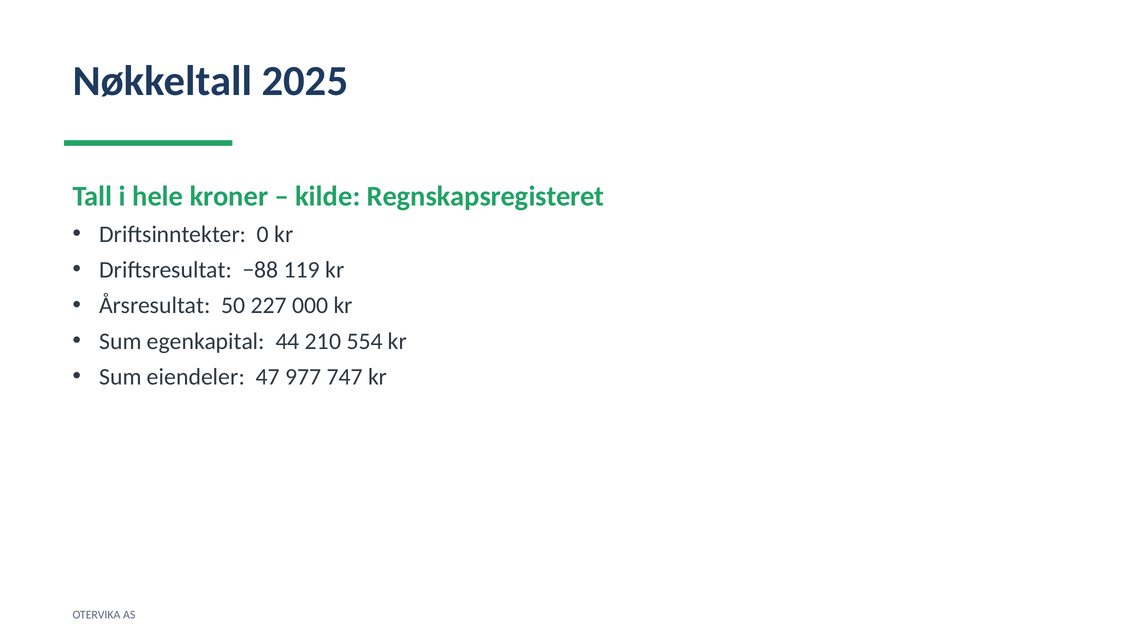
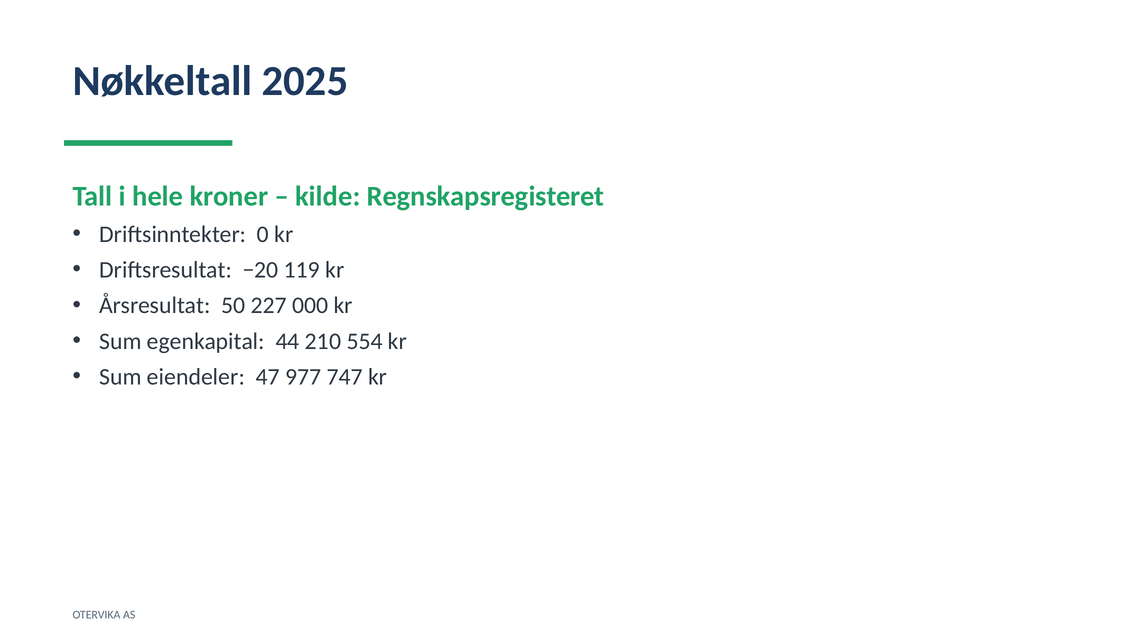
−88: −88 -> −20 (261, 270)
